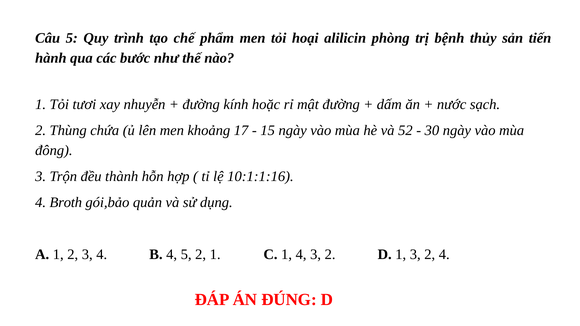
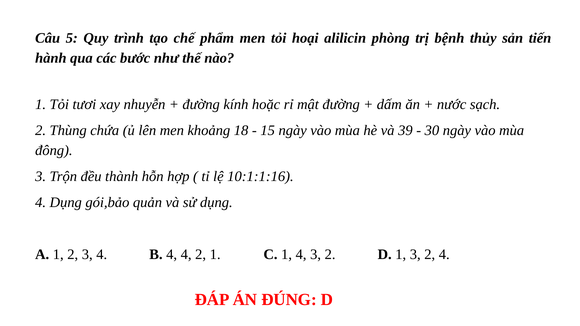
17: 17 -> 18 (241, 131)
52: 52 -> 39 (405, 131)
4 Broth: Broth -> Dụng (66, 203)
4 5: 5 -> 4 (186, 255)
